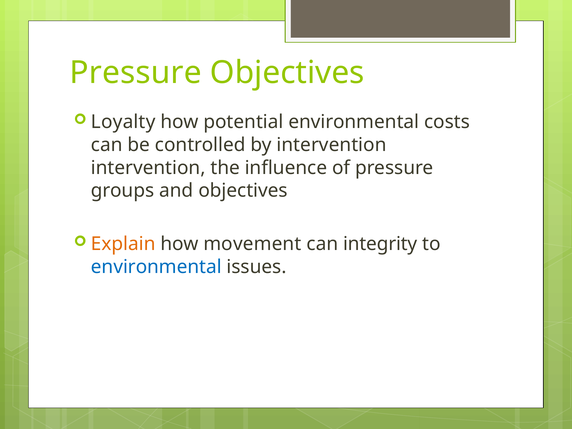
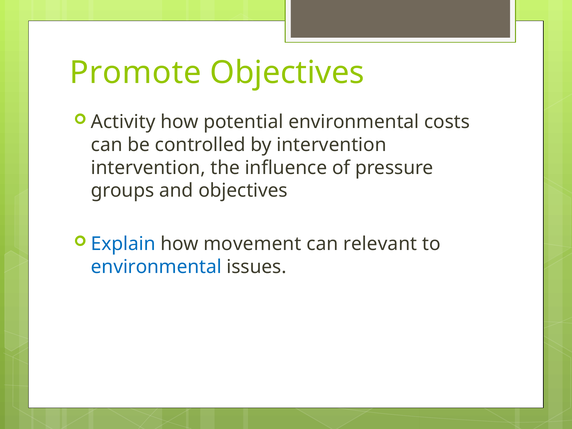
Pressure: Pressure -> Promote (135, 73)
Loyalty: Loyalty -> Activity (123, 122)
Explain colour: orange -> blue (123, 244)
integrity: integrity -> relevant (380, 244)
